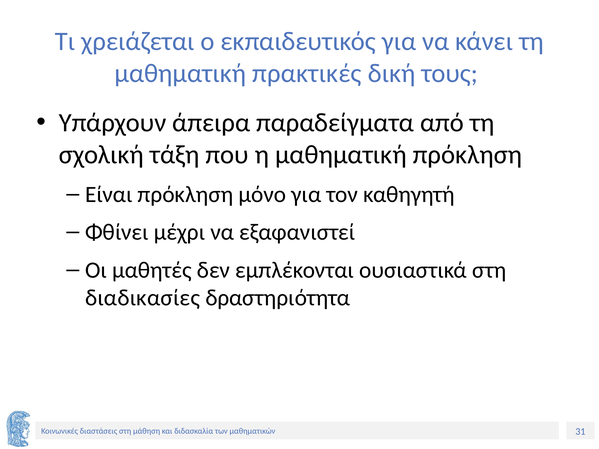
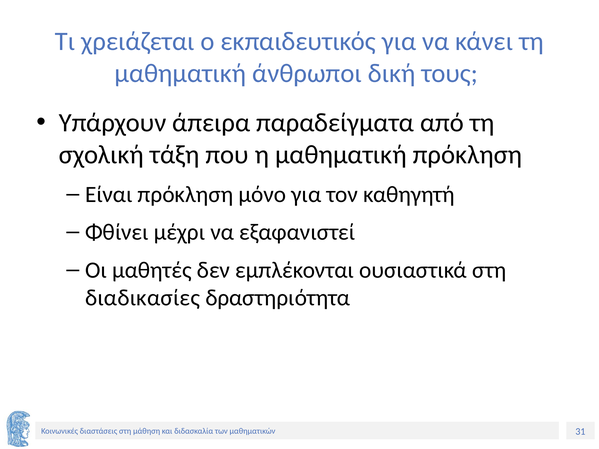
πρακτικές: πρακτικές -> άνθρωποι (307, 73)
